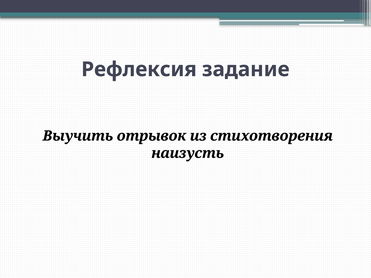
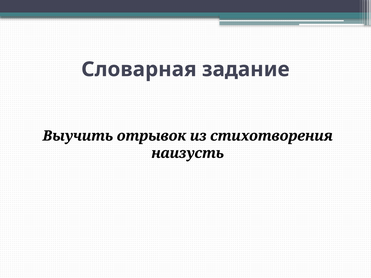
Рефлексия: Рефлексия -> Словарная (139, 69)
